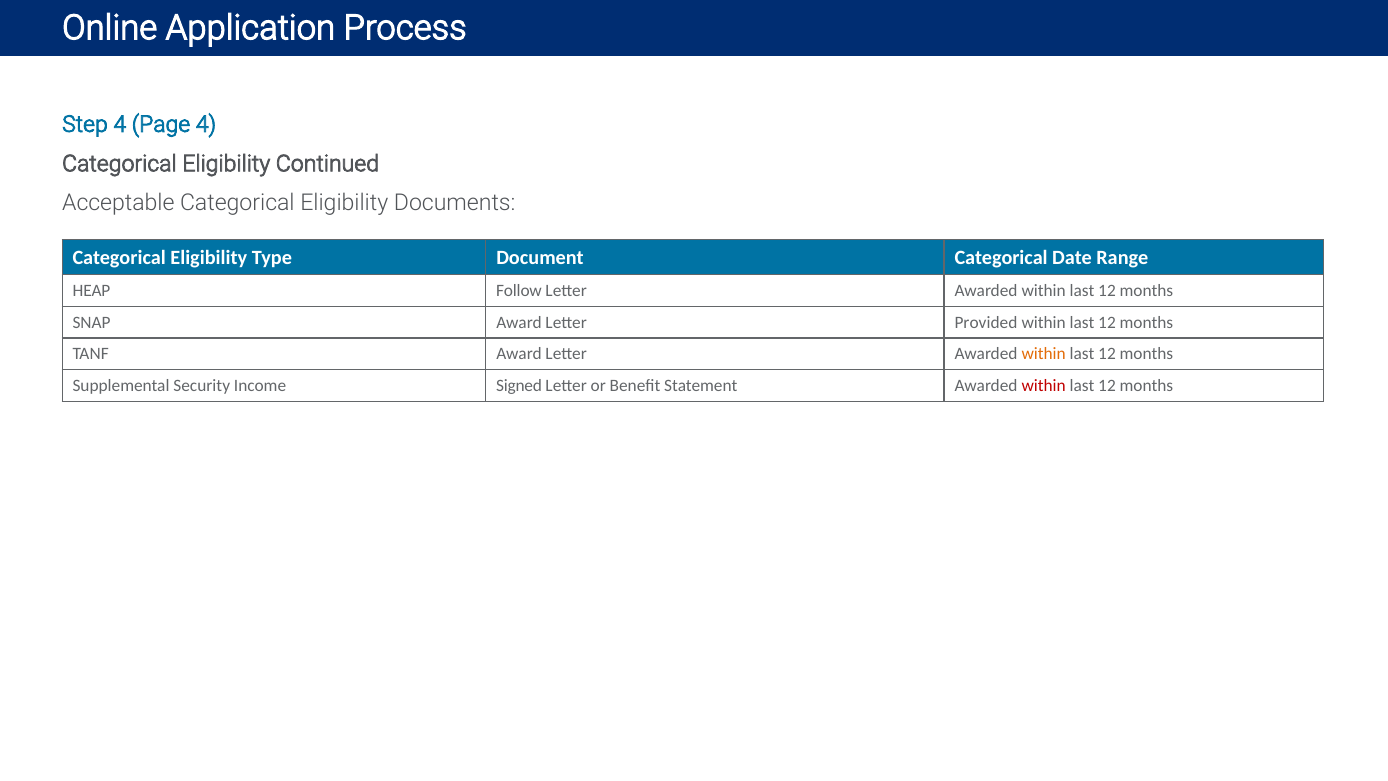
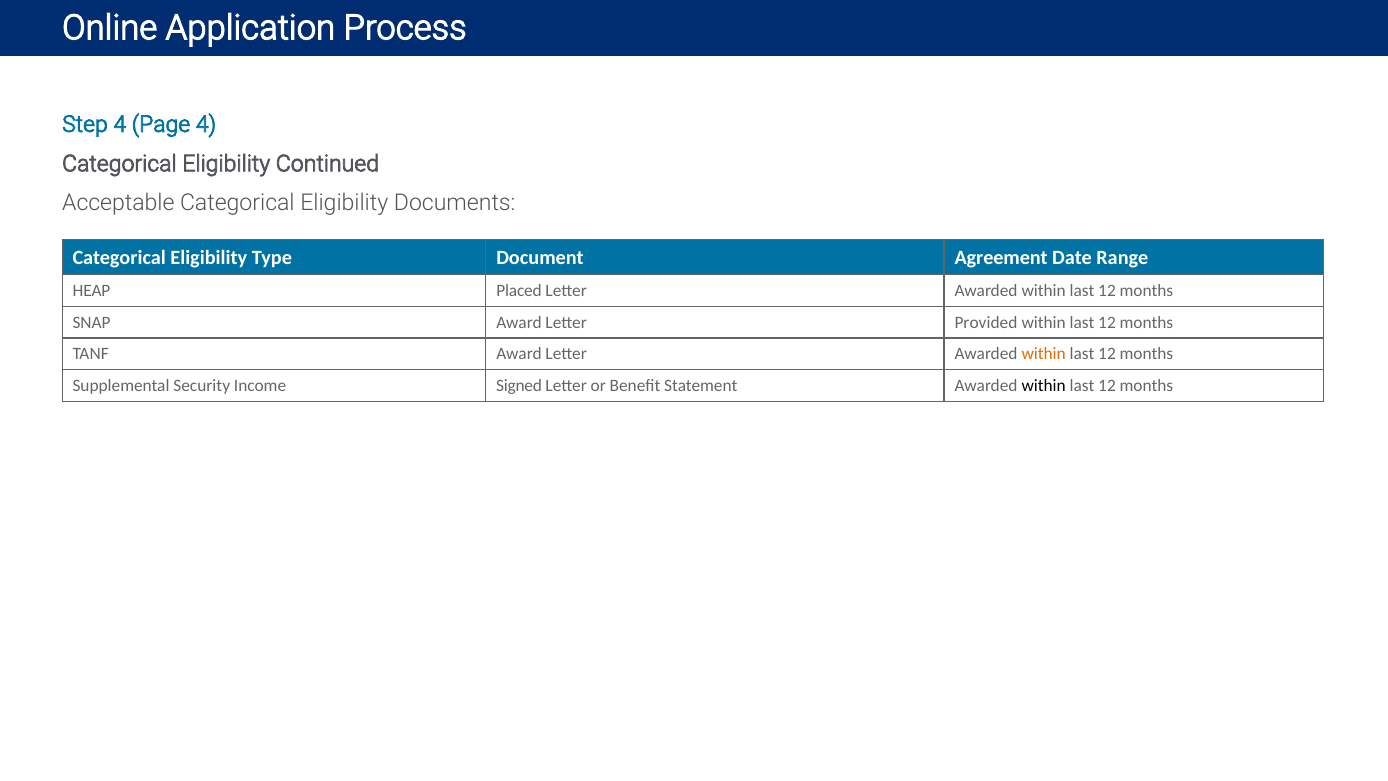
Document Categorical: Categorical -> Agreement (1001, 257)
Follow: Follow -> Placed (519, 291)
within colour: red -> black (1044, 386)
